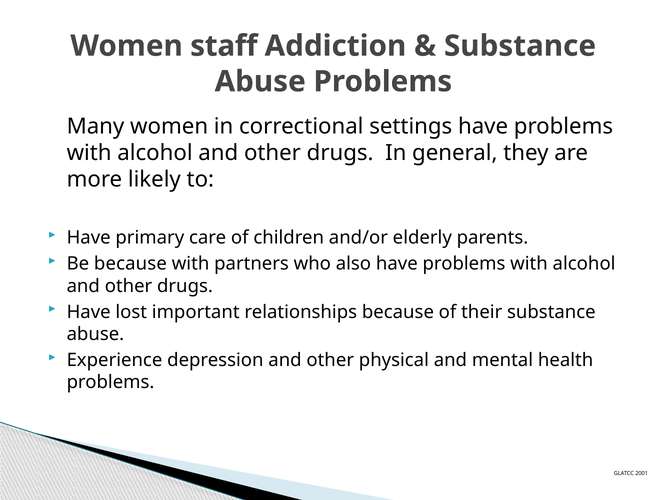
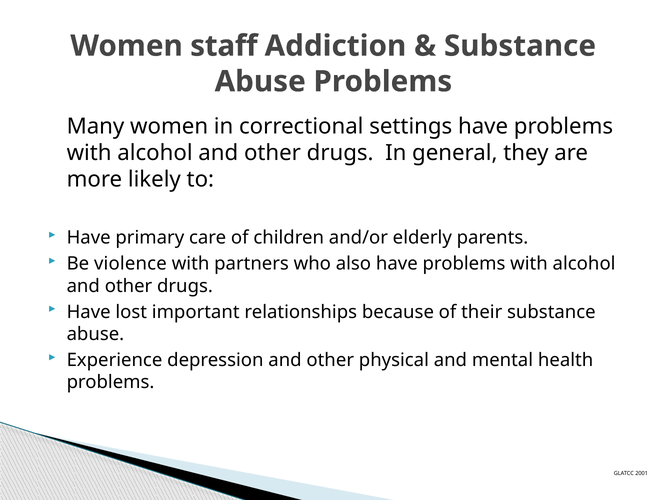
Be because: because -> violence (130, 264)
